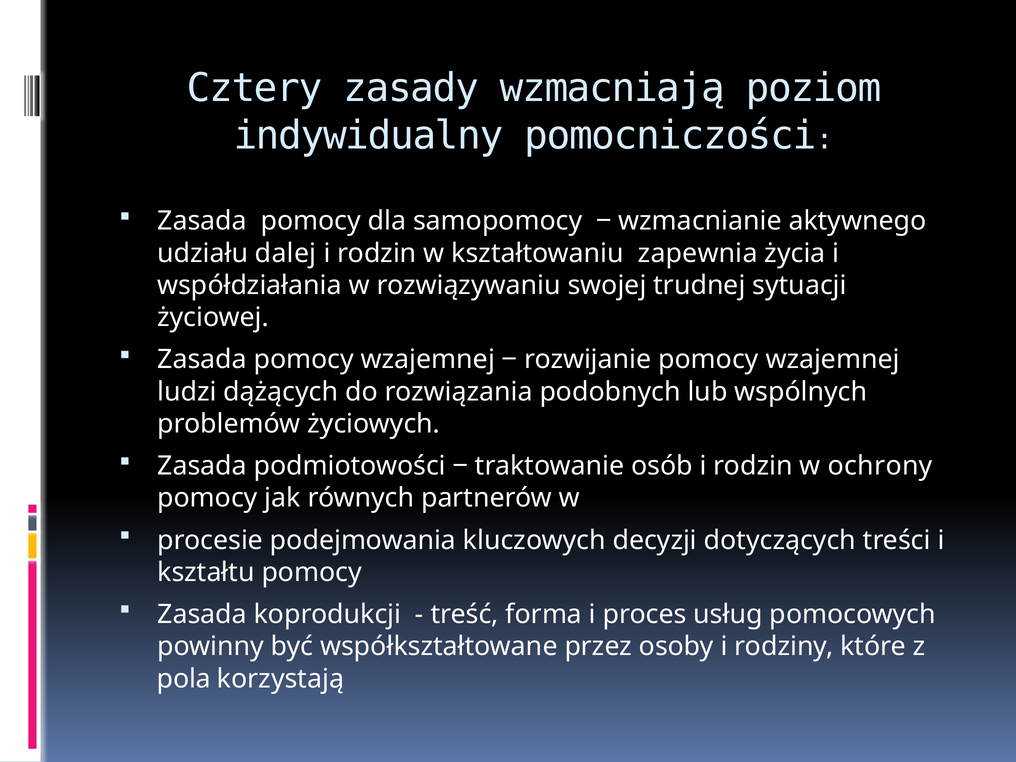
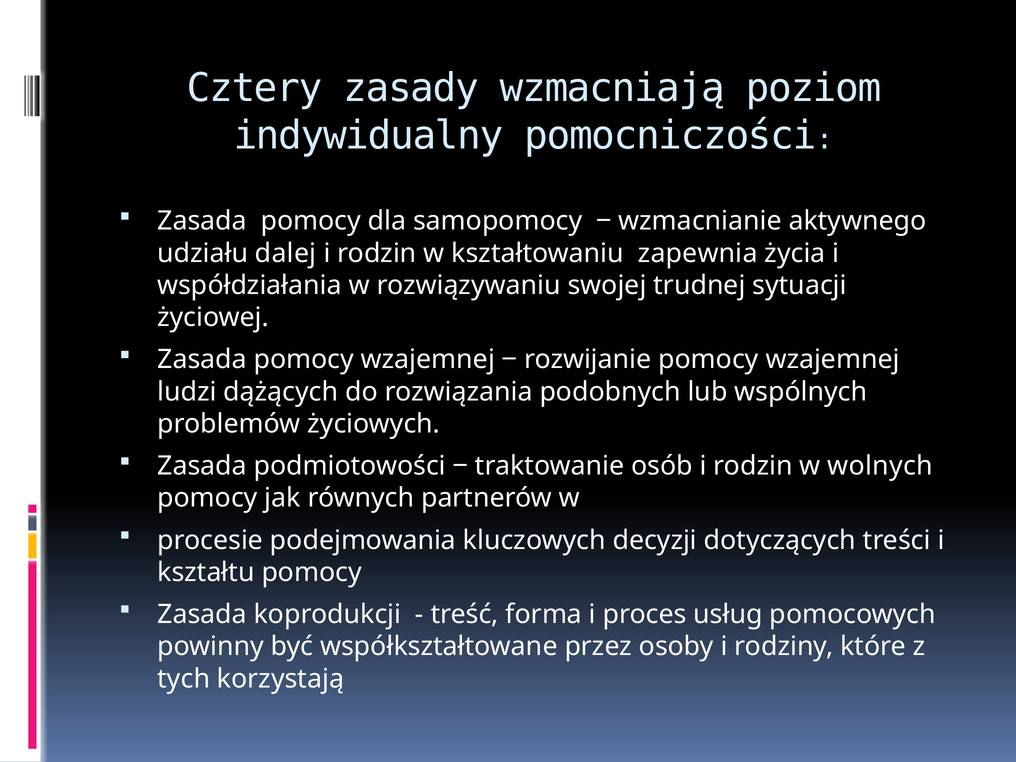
ochrony: ochrony -> wolnych (880, 466)
pola: pola -> tych (184, 679)
